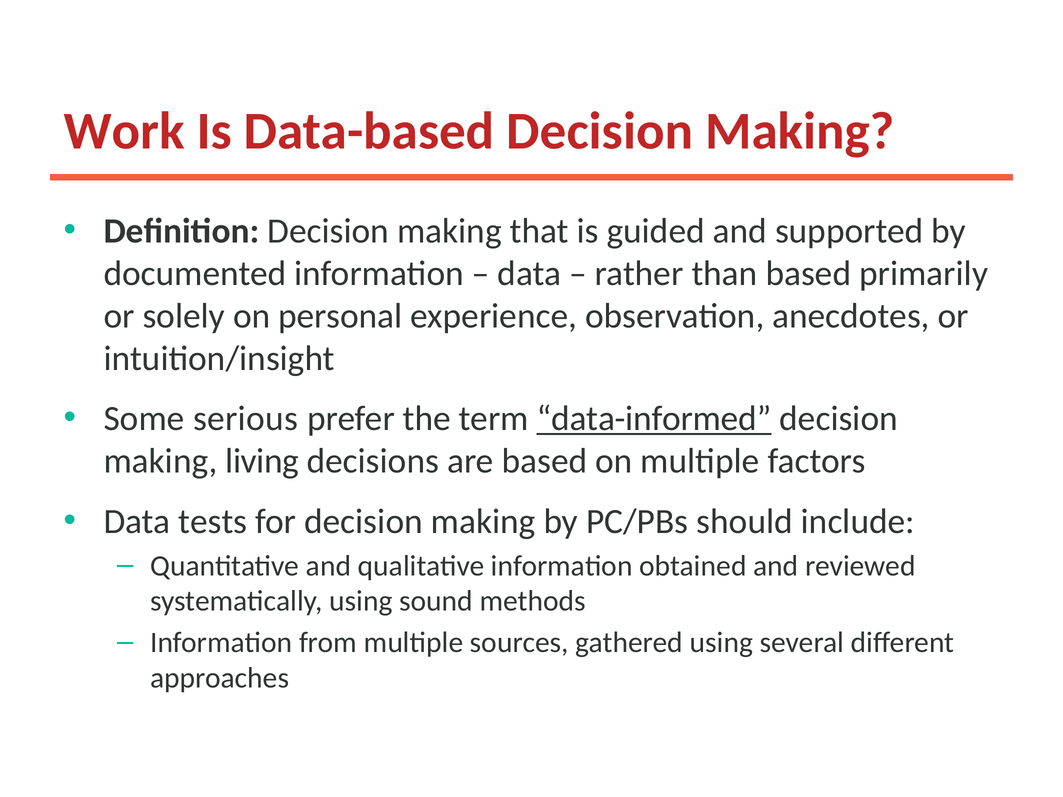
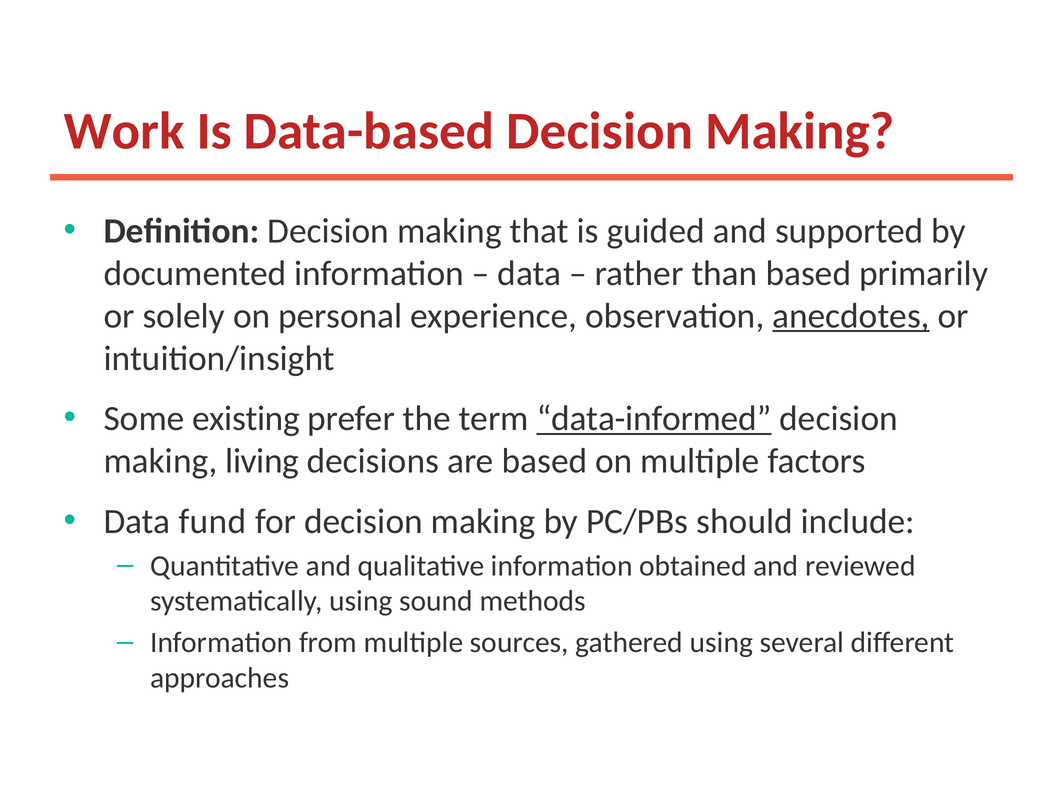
anecdotes underline: none -> present (851, 316)
serious: serious -> existing (246, 419)
tests: tests -> fund (213, 521)
